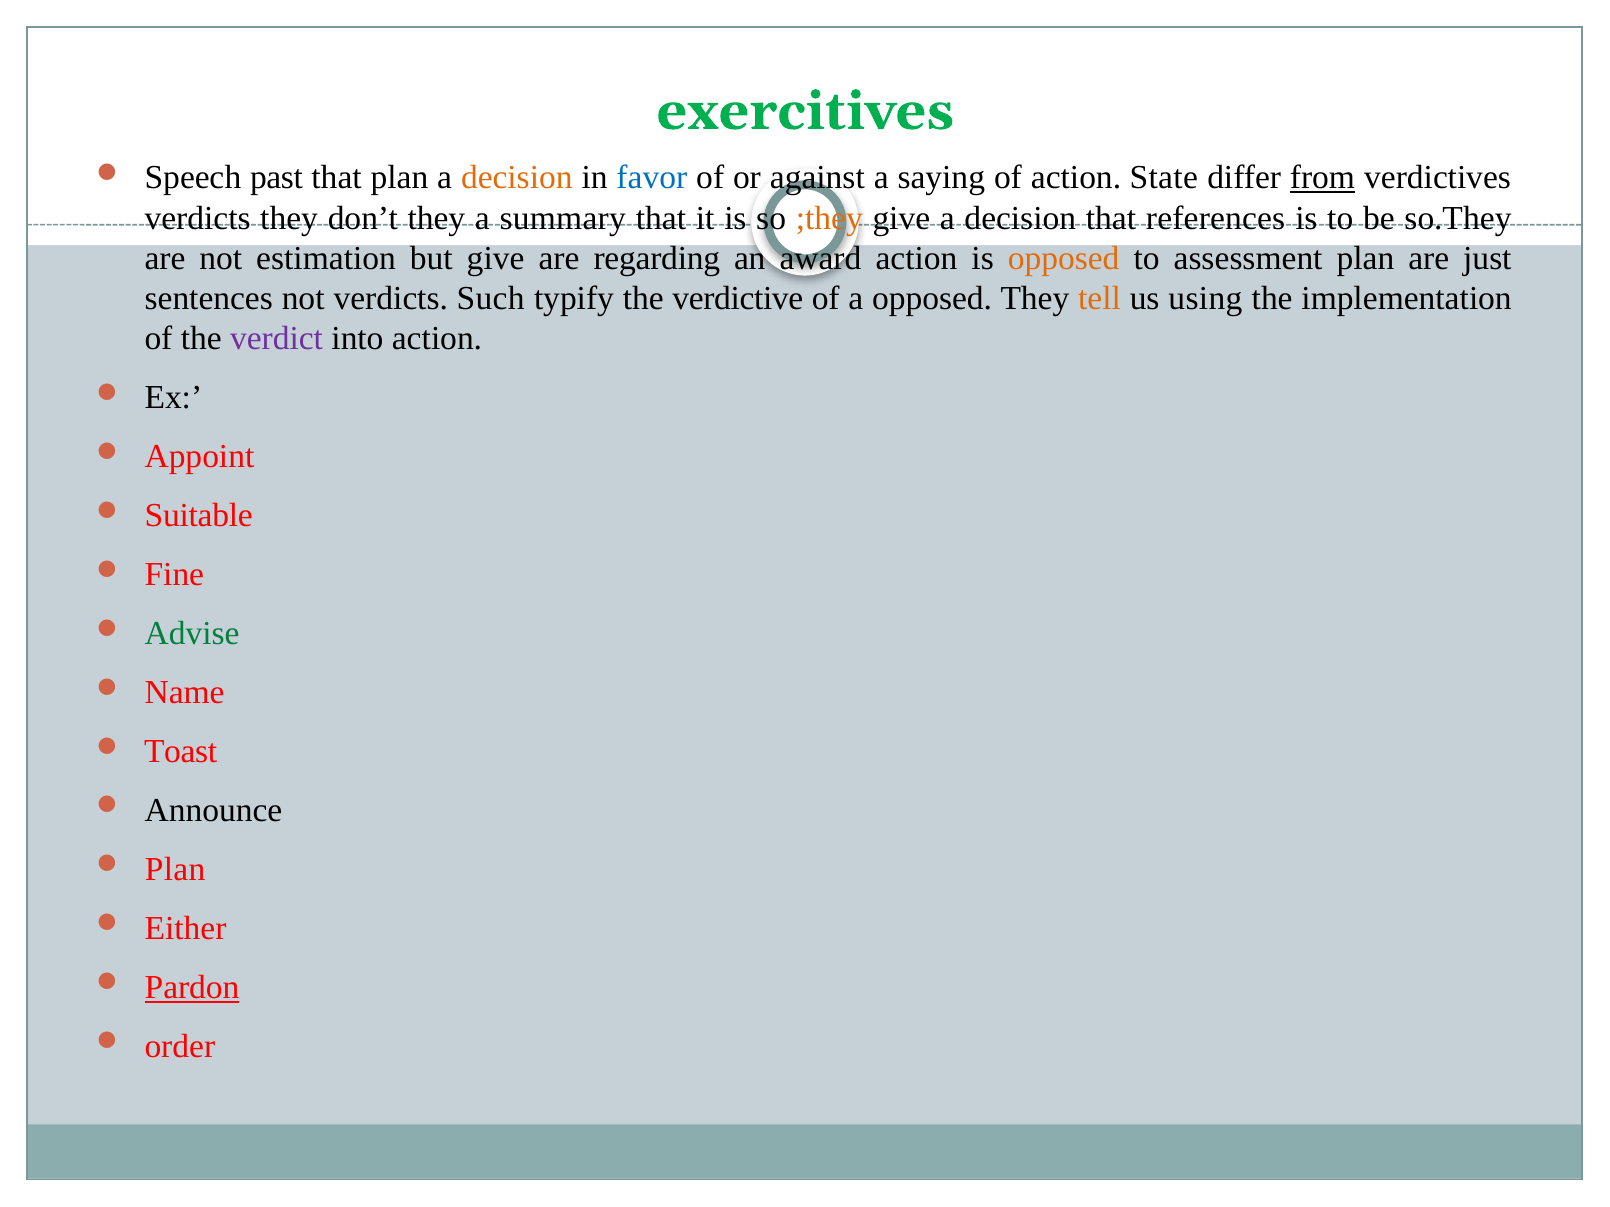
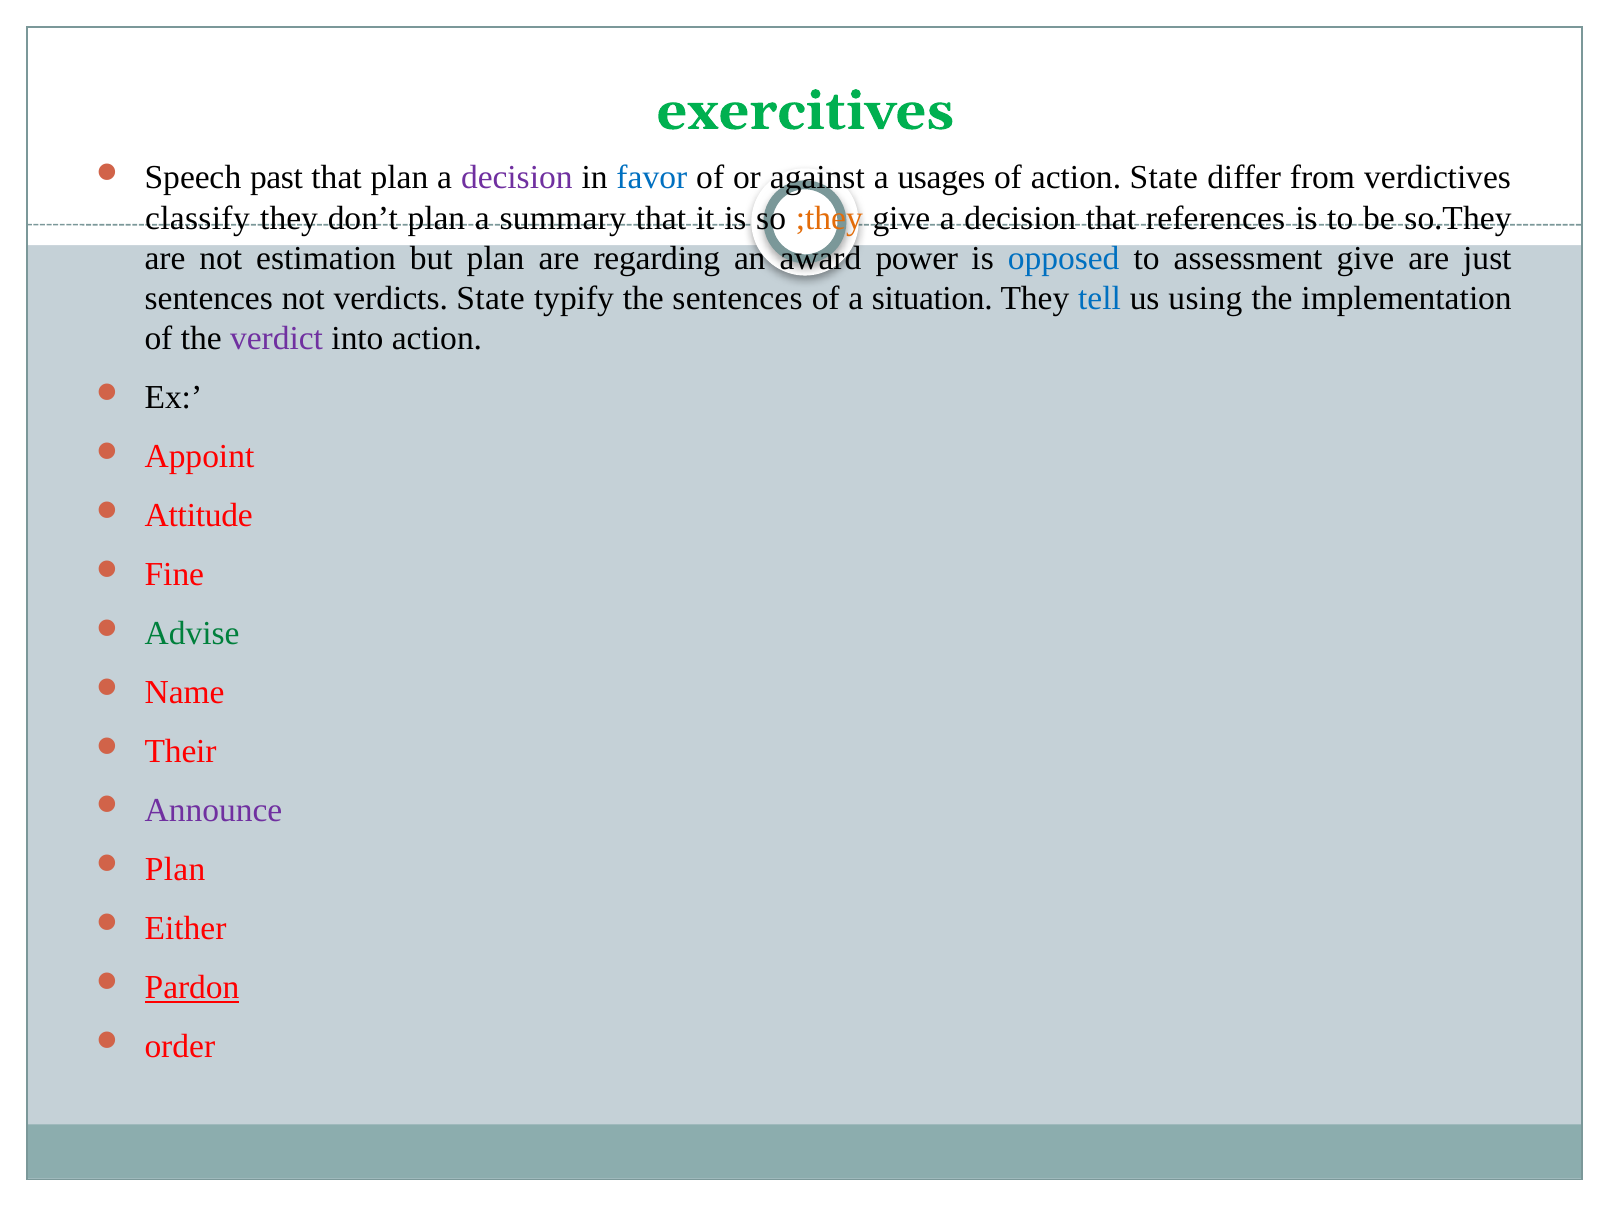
decision colour: orange -> purple (517, 178)
saying: saying -> usages (941, 178)
from underline: present -> none (1322, 178)
verdicts: verdicts -> classify (197, 218)
don’t they: they -> plan (436, 218)
but give: give -> plan (496, 258)
award action: action -> power (917, 258)
opposed colour: orange -> blue (1064, 258)
assessment plan: plan -> give (1365, 258)
verdicts Such: Such -> State (491, 299)
the verdictive: verdictive -> sentences (738, 299)
a opposed: opposed -> situation (932, 299)
tell colour: orange -> blue (1100, 299)
Suitable: Suitable -> Attitude (199, 516)
Toast: Toast -> Their (181, 752)
Announce colour: black -> purple (213, 811)
